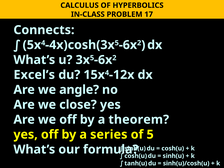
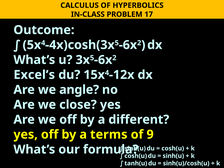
Connects: Connects -> Outcome (44, 30)
theorem: theorem -> different (139, 120)
series: series -> terms (109, 135)
of 5: 5 -> 9 (150, 135)
